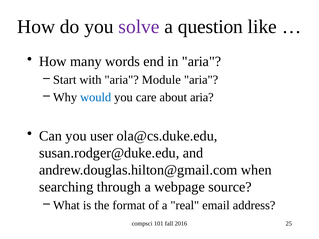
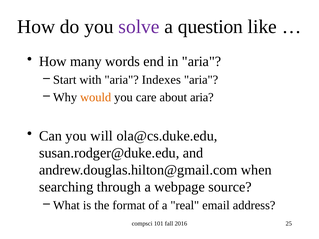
Module: Module -> Indexes (161, 80)
would colour: blue -> orange (96, 97)
user: user -> will (102, 136)
